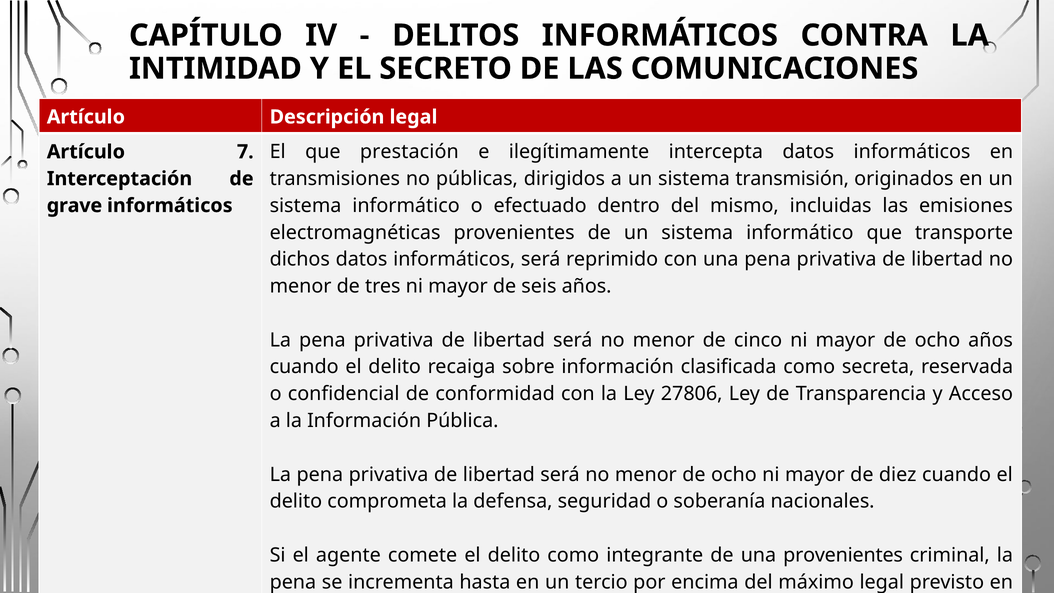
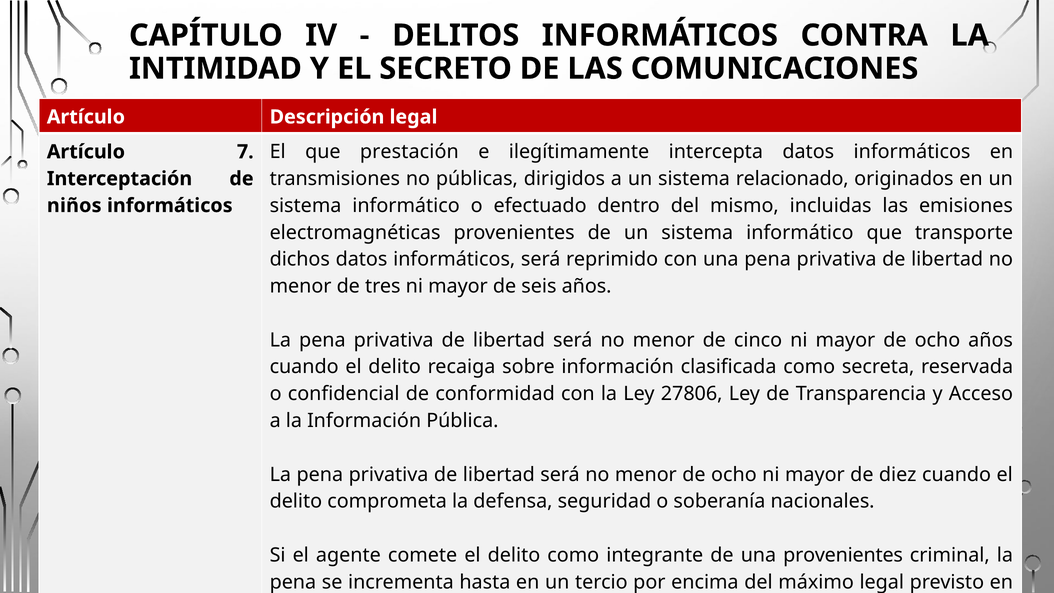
transmisión: transmisión -> relacionado (792, 179)
grave: grave -> niños (74, 206)
